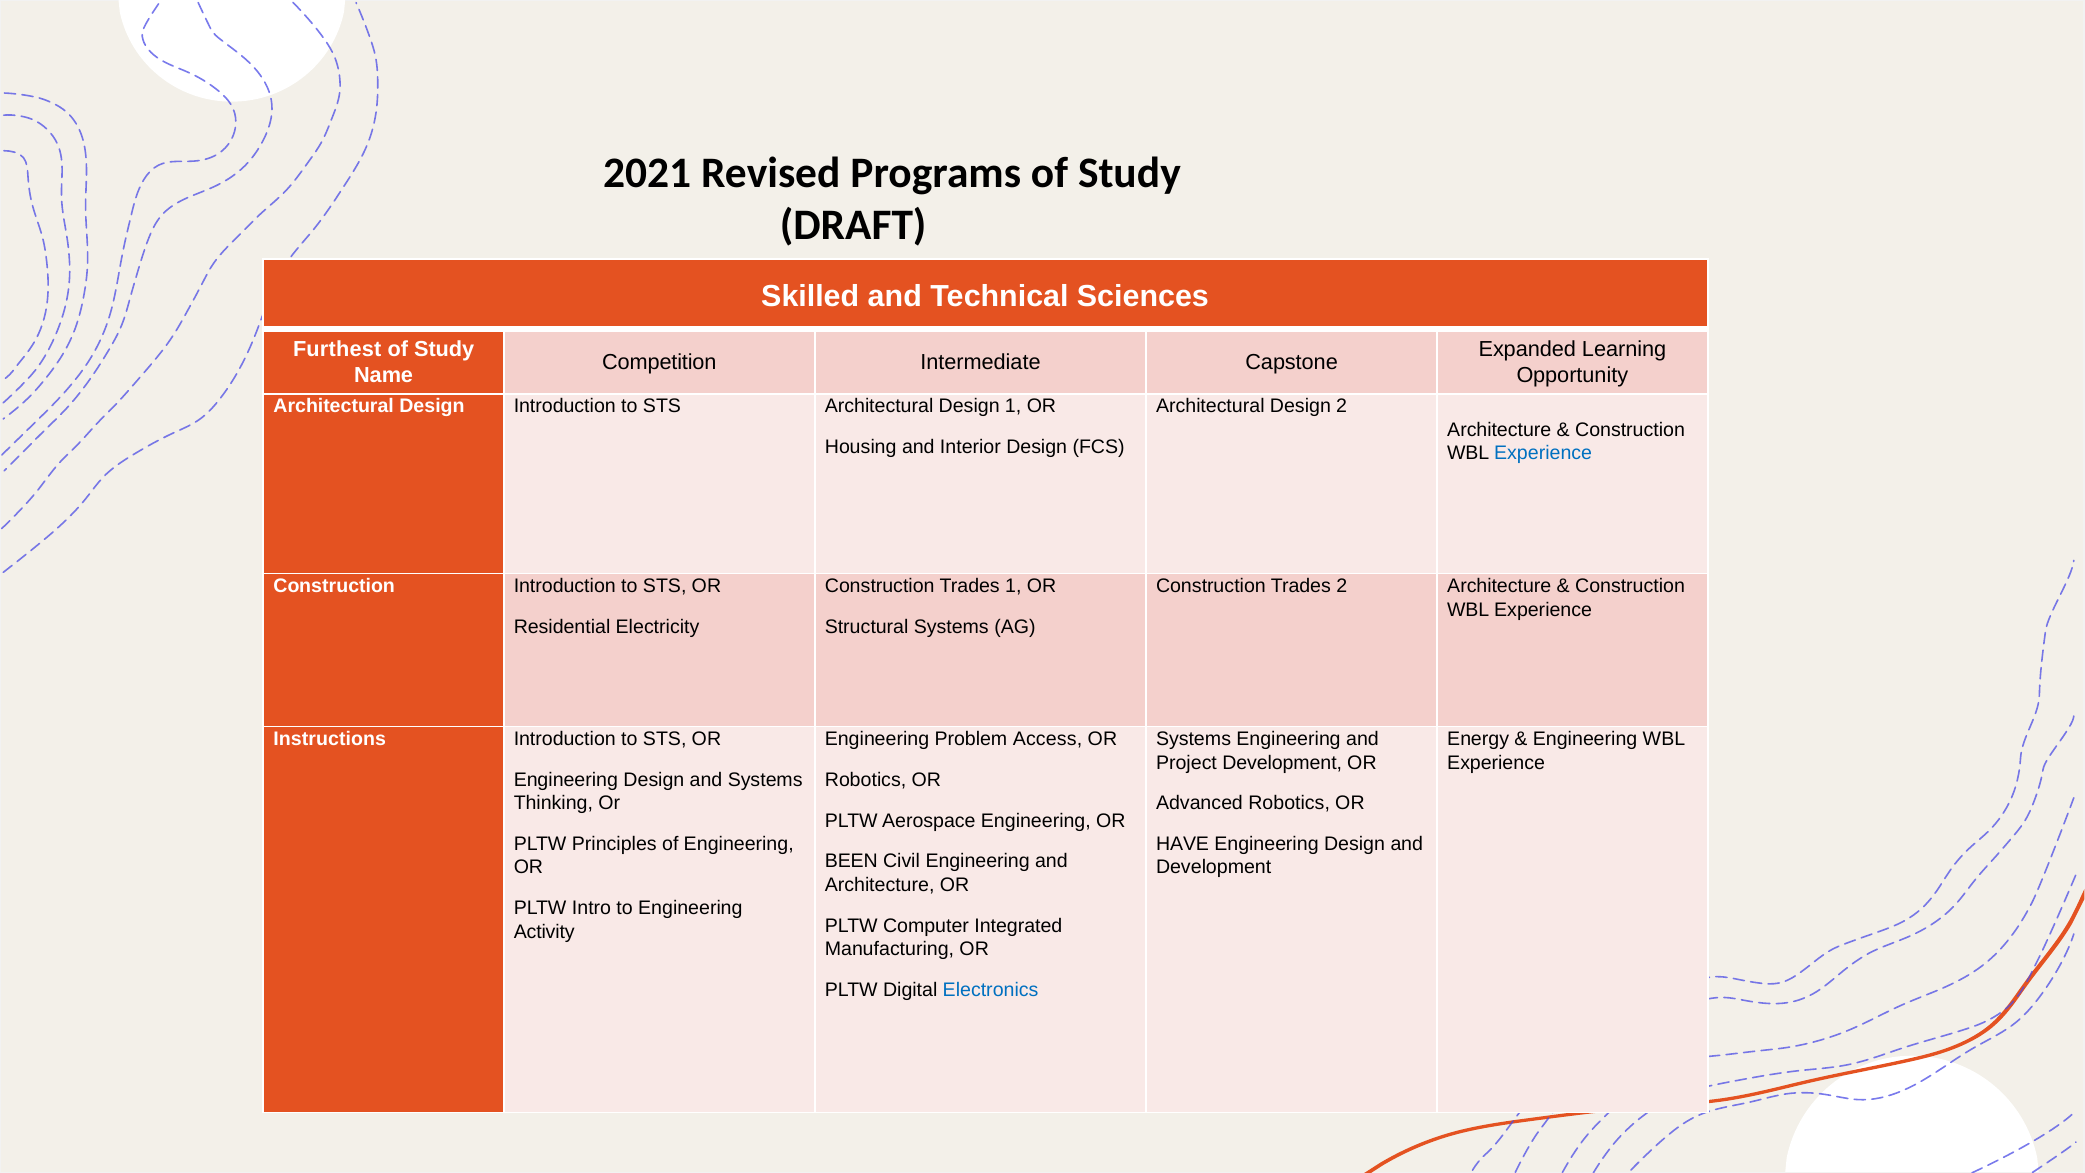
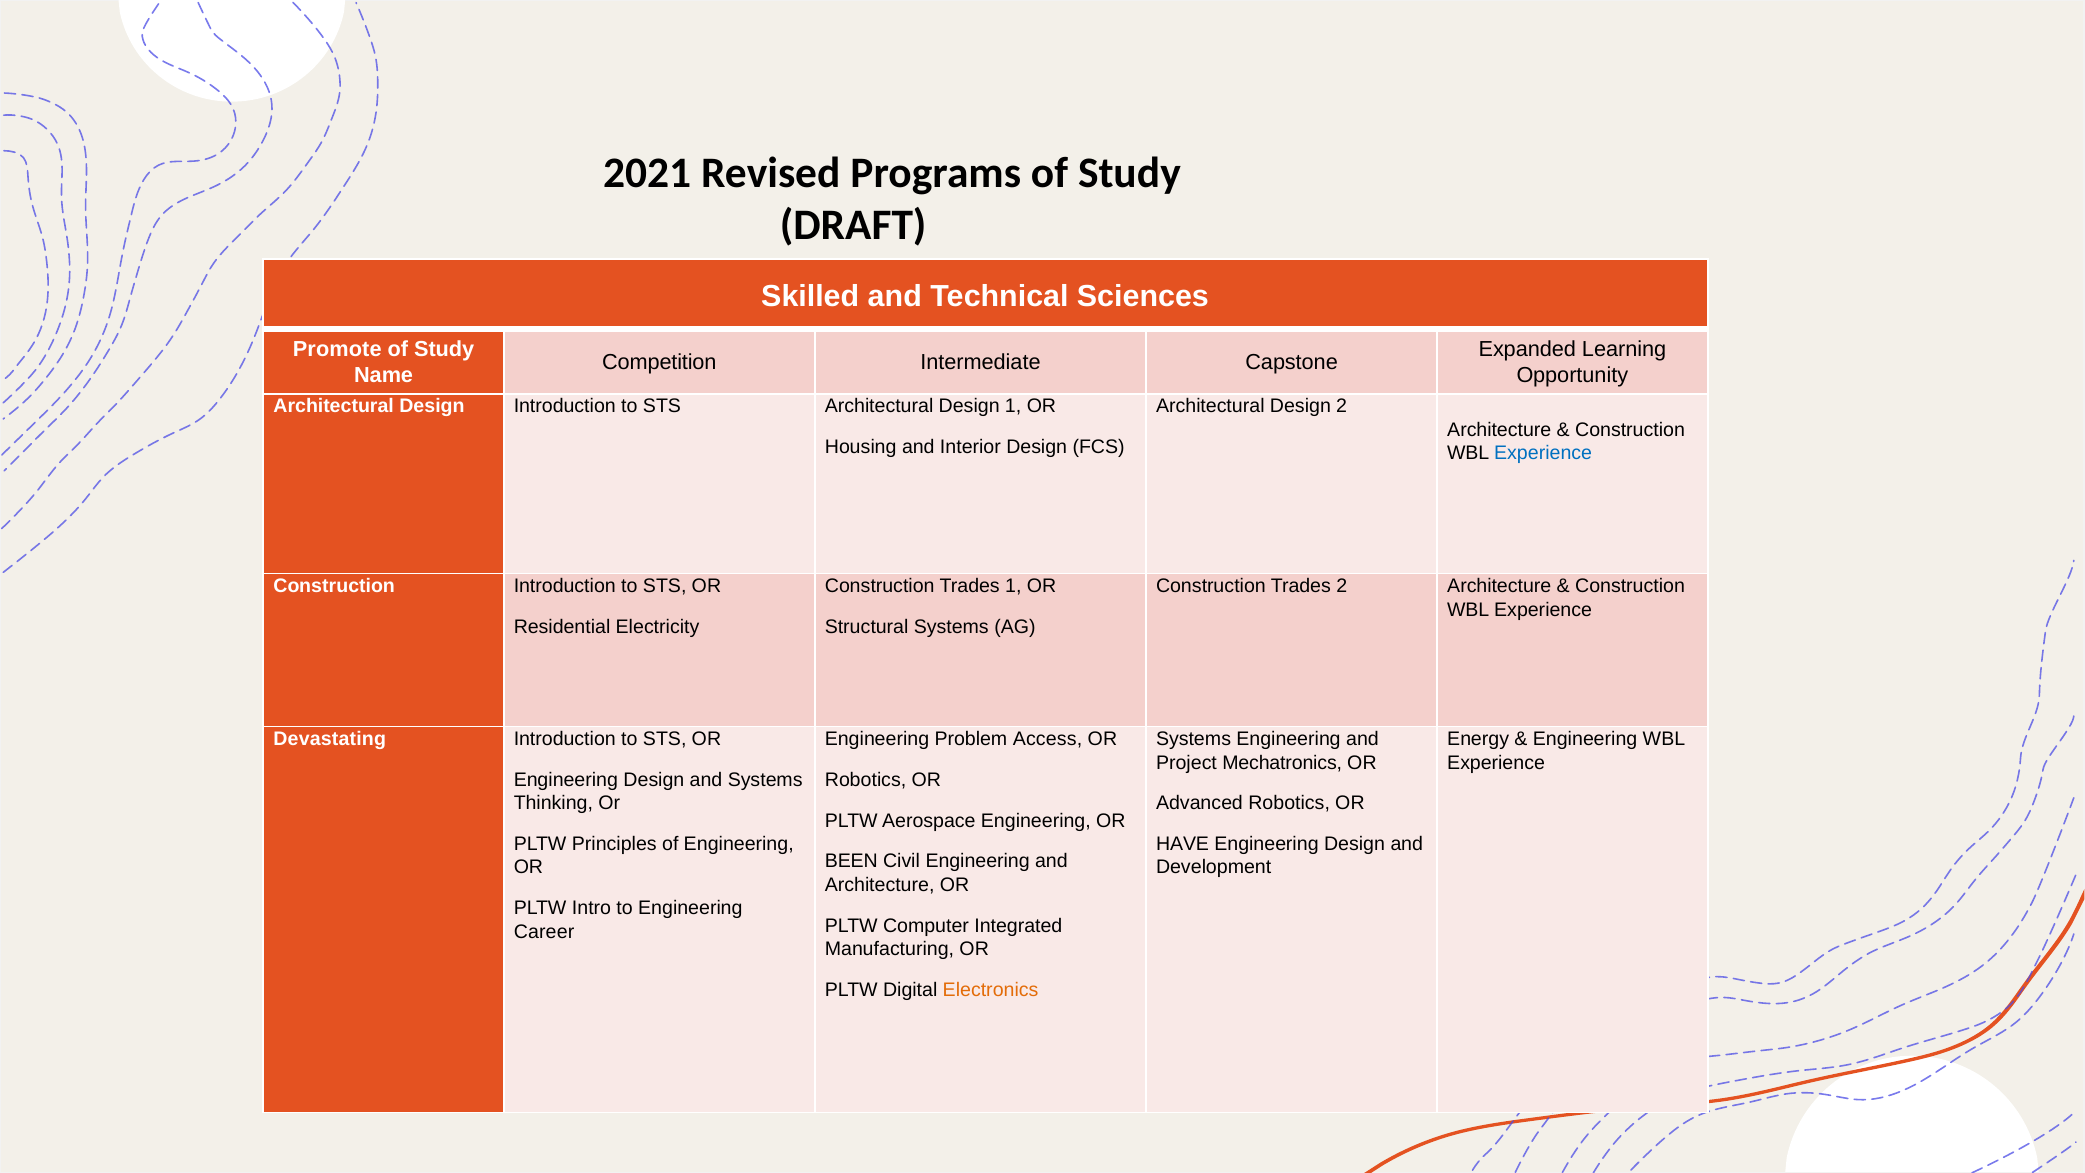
Furthest: Furthest -> Promote (337, 350)
Instructions: Instructions -> Devastating (330, 739)
Project Development: Development -> Mechatronics (1282, 762)
Activity: Activity -> Career (544, 932)
Electronics colour: blue -> orange (991, 990)
